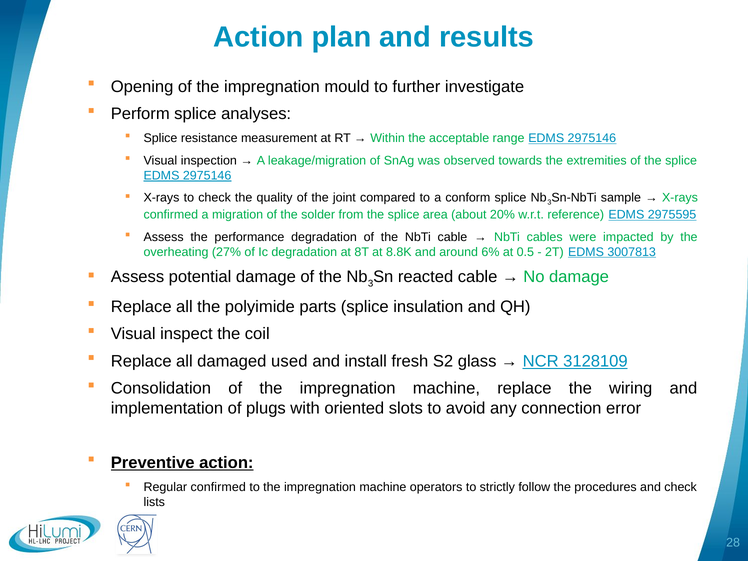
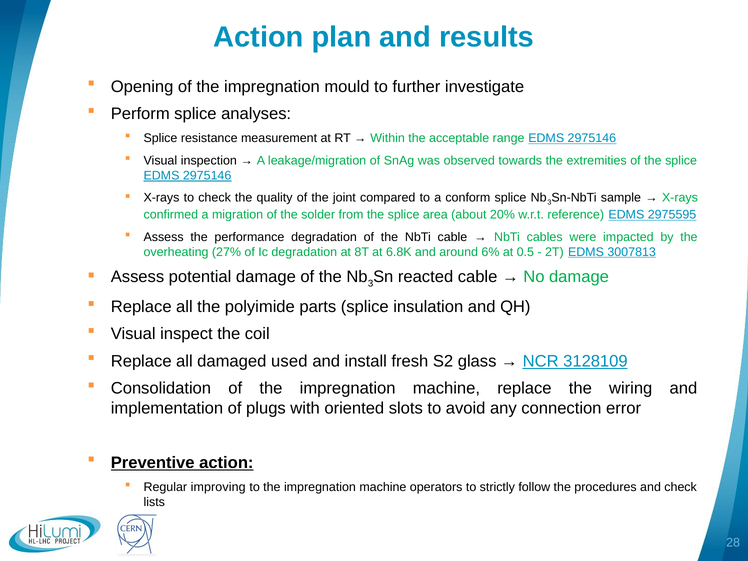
8.8K: 8.8K -> 6.8K (399, 252)
Regular confirmed: confirmed -> improving (218, 487)
